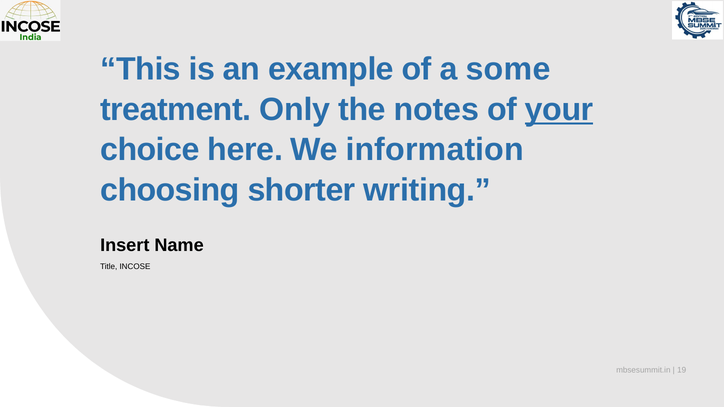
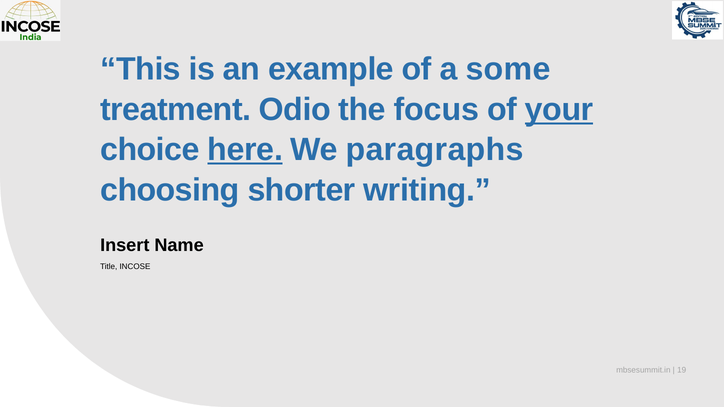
Only: Only -> Odio (295, 110)
notes: notes -> focus (436, 110)
here underline: none -> present (245, 150)
information: information -> paragraphs (435, 150)
